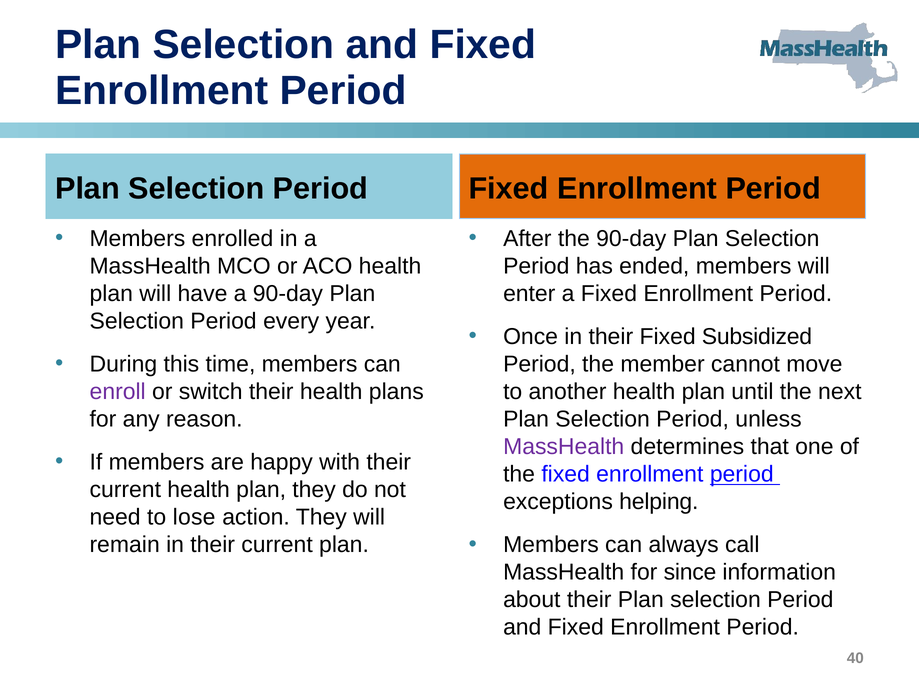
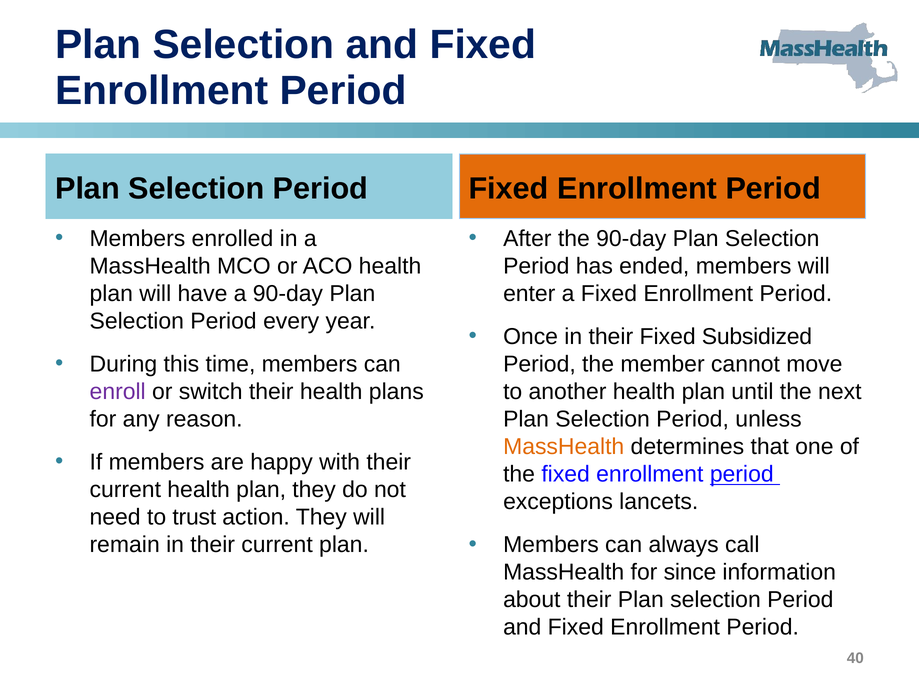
MassHealth colour: purple -> orange (564, 447)
helping: helping -> lancets (659, 502)
lose: lose -> trust (194, 517)
